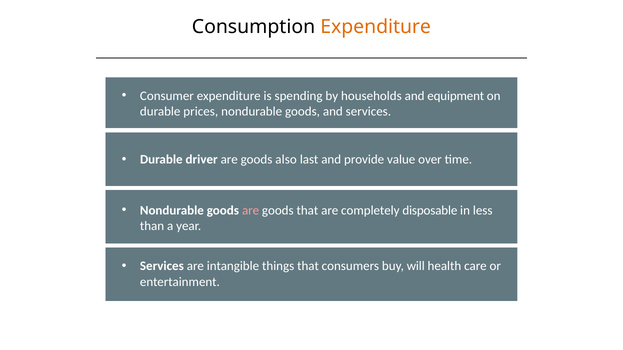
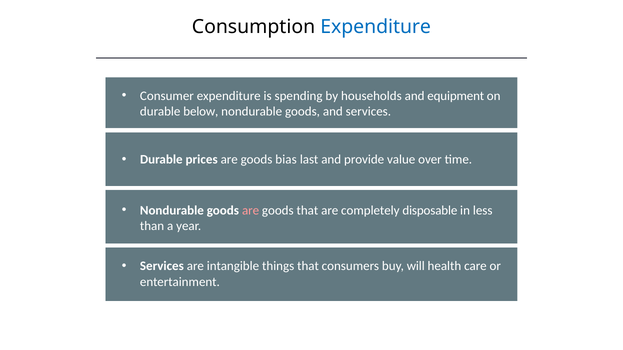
Expenditure colour: orange -> blue (376, 27)
prices: prices -> below (201, 112)
driver: driver -> prices (202, 160)
are goods also: also -> bias (286, 160)
